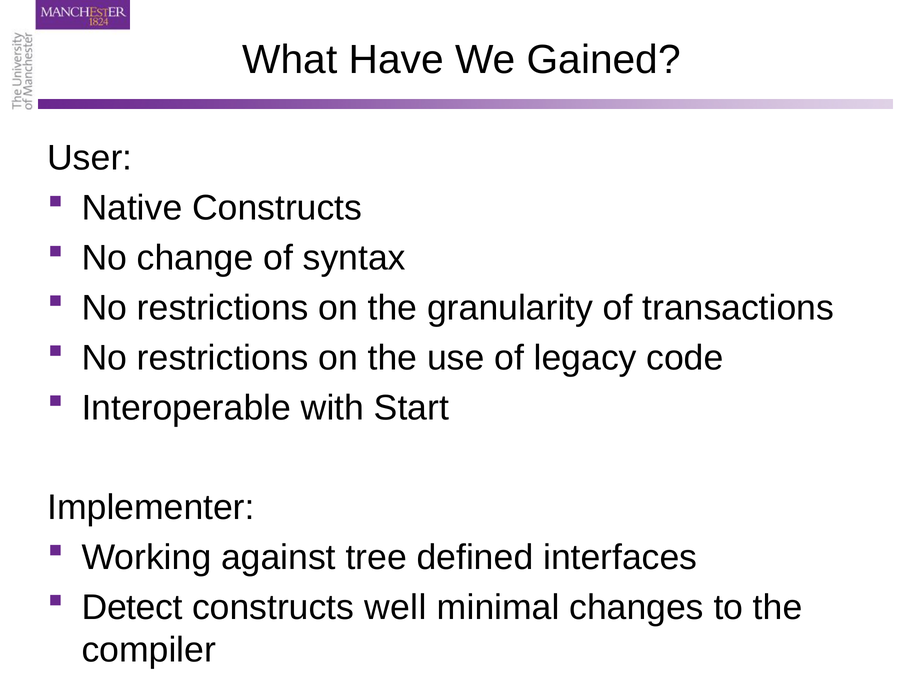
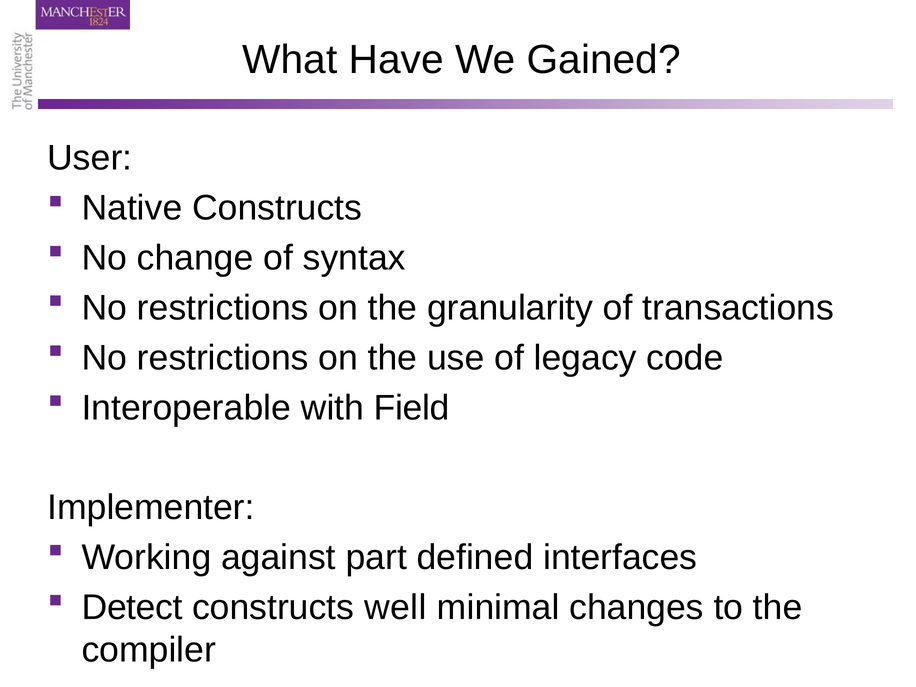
Start: Start -> Field (412, 408)
tree: tree -> part (376, 557)
